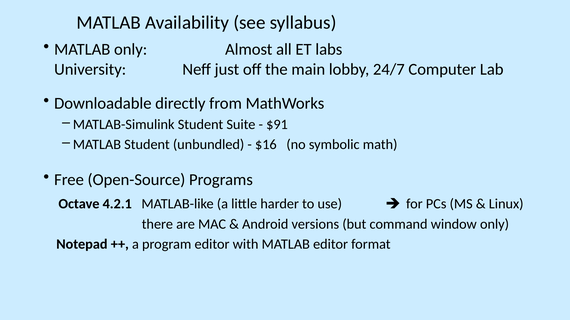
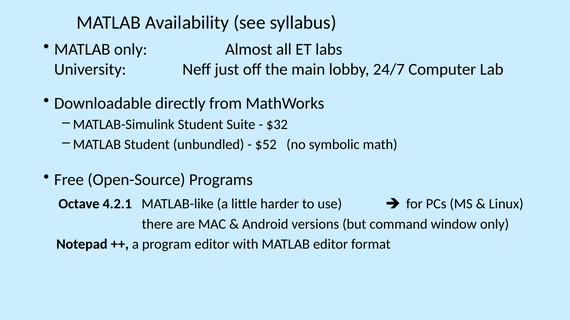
$91: $91 -> $32 (277, 125)
$16: $16 -> $52 (266, 145)
